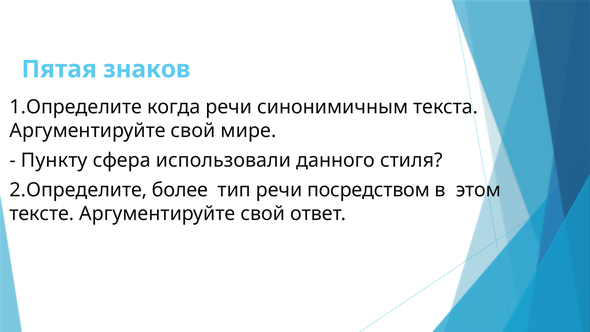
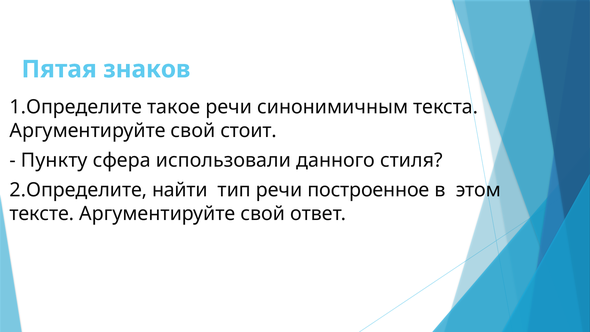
когда: когда -> такое (174, 107)
мире: мире -> стоит (249, 131)
более: более -> найти (180, 190)
посредством: посредством -> построенное (368, 190)
